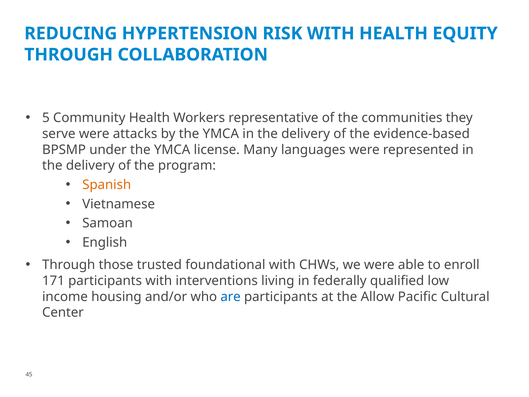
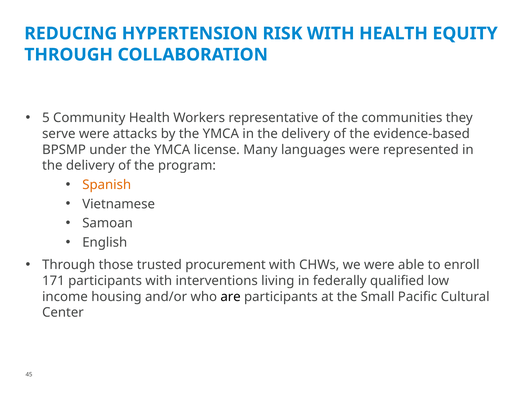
foundational: foundational -> procurement (226, 265)
are colour: blue -> black (231, 296)
Allow: Allow -> Small (378, 296)
